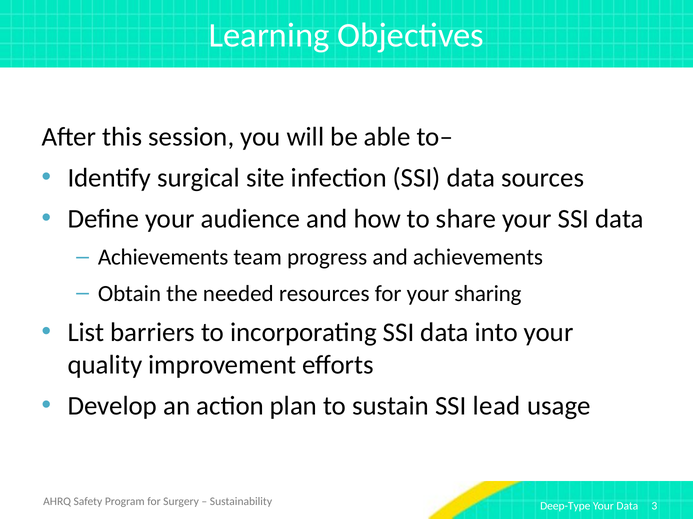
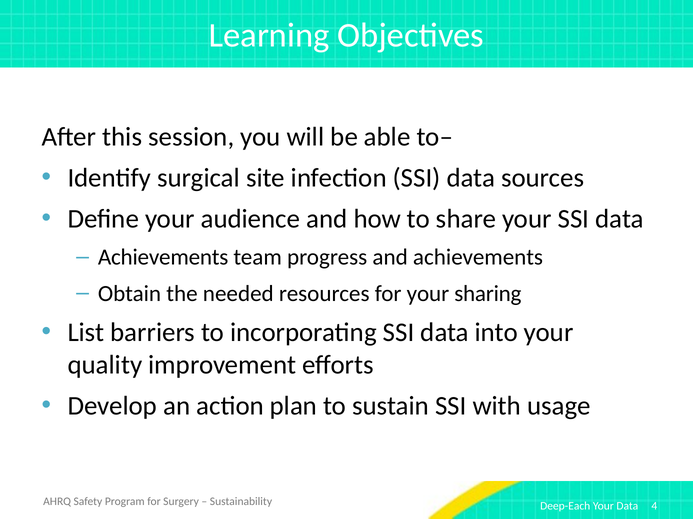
lead: lead -> with (497, 406)
Deep-Type: Deep-Type -> Deep-Each (565, 507)
3: 3 -> 4 (654, 507)
